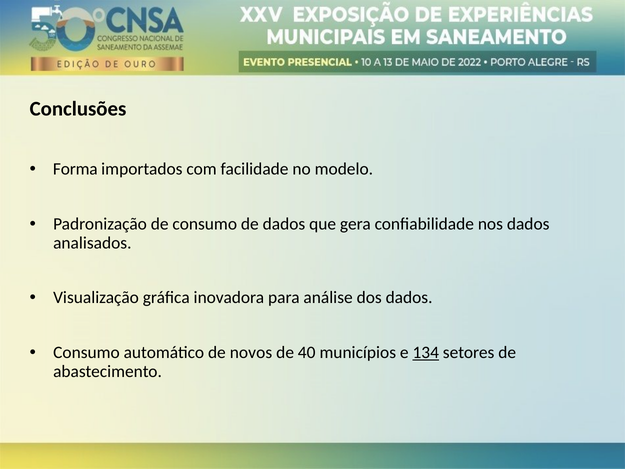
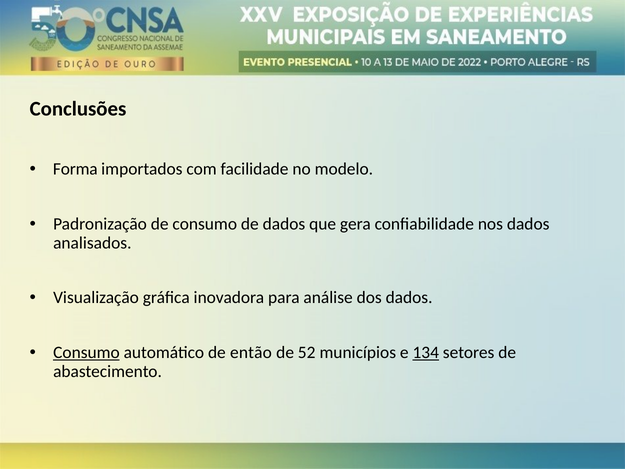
Consumo underline: none -> present (86, 352)
novos: novos -> então (251, 352)
40: 40 -> 52 (307, 352)
